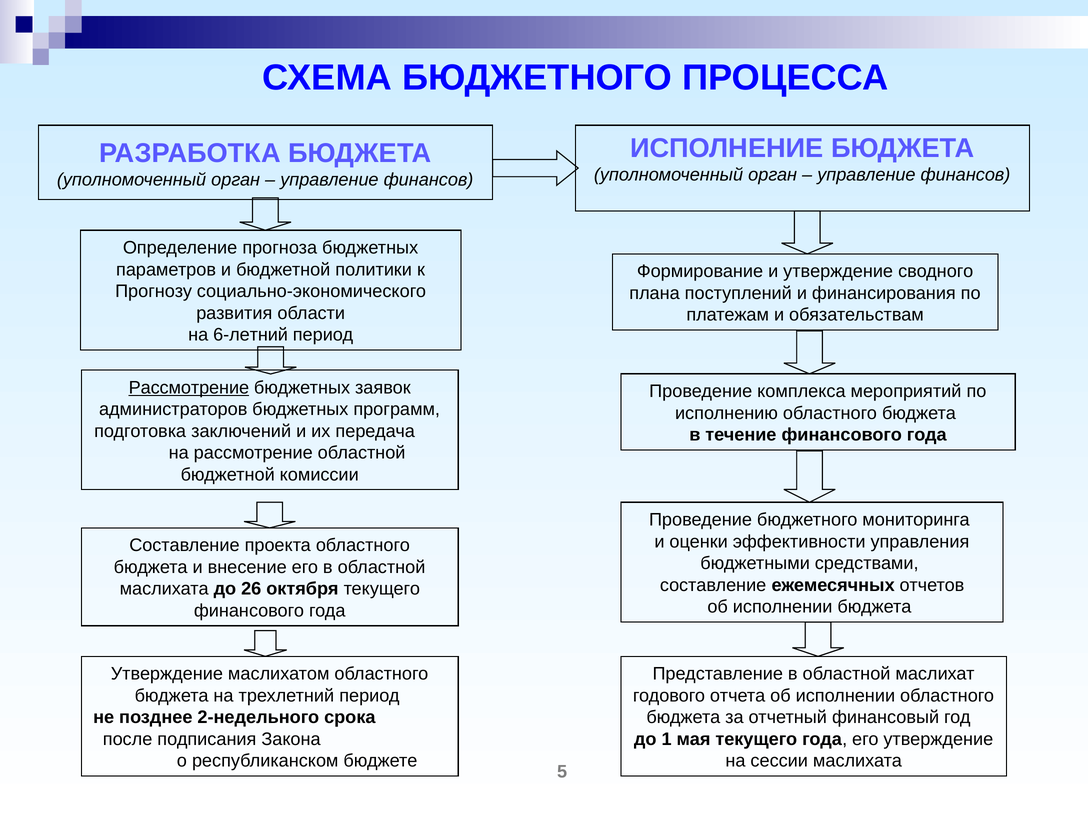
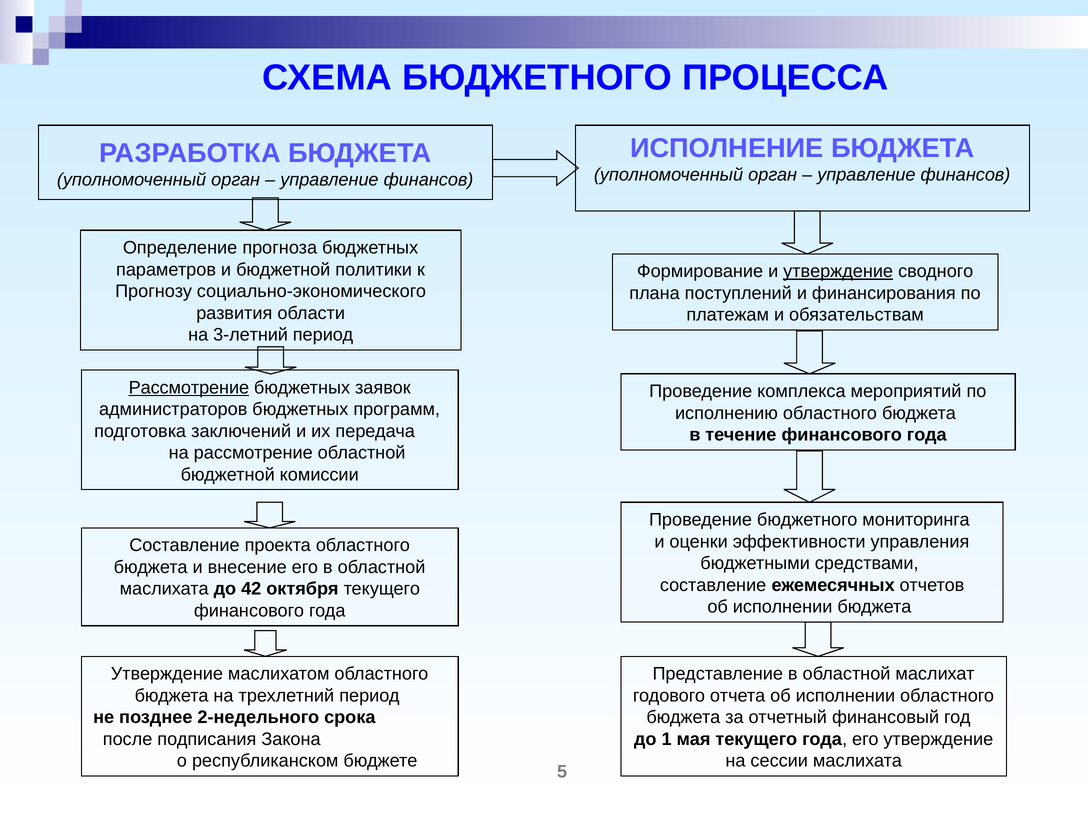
утверждение underline: none -> present (838, 271)
6-летний: 6-летний -> 3-летний (251, 335)
26: 26 -> 42 (251, 589)
